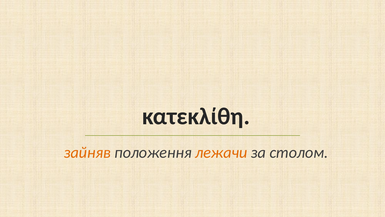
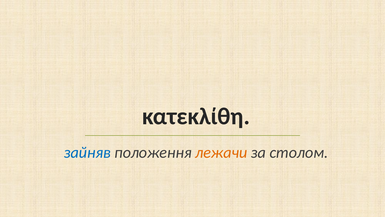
зайняв colour: orange -> blue (87, 152)
